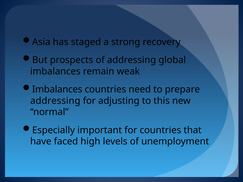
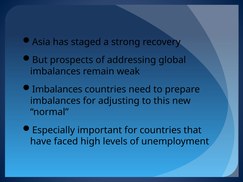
addressing: addressing -> imbalances (55, 101)
